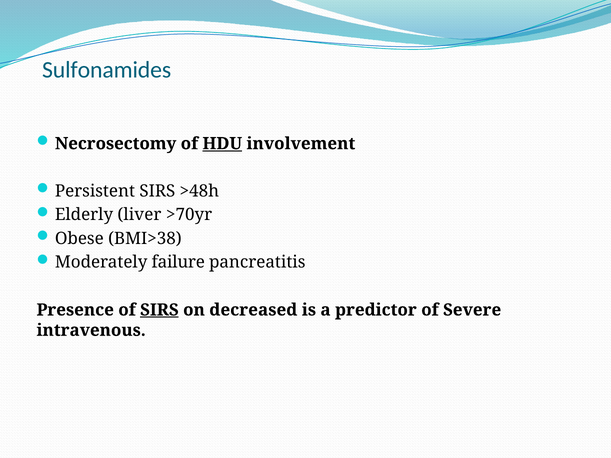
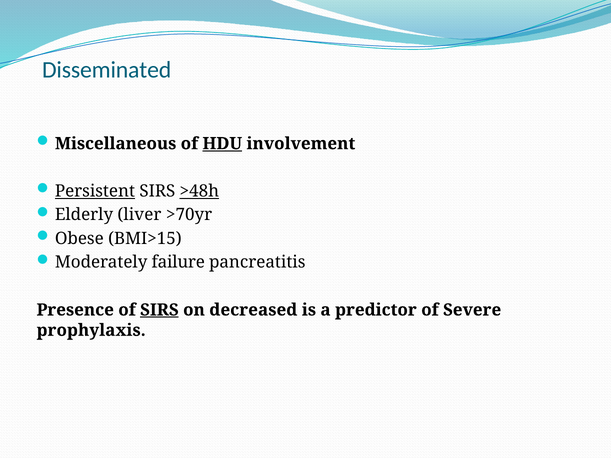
Sulfonamides: Sulfonamides -> Disseminated (107, 70)
Necrosectomy: Necrosectomy -> Miscellaneous (116, 144)
Persistent underline: none -> present (95, 191)
>48h underline: none -> present (199, 191)
BMI>38: BMI>38 -> BMI>15 (145, 239)
intravenous: intravenous -> prophylaxis (91, 330)
